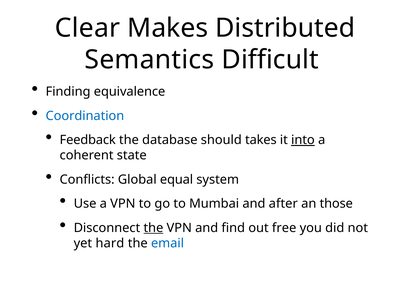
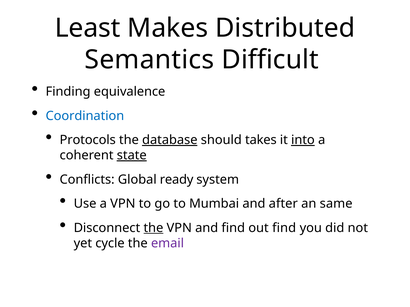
Clear: Clear -> Least (88, 28)
Feedback: Feedback -> Protocols (88, 140)
database underline: none -> present (170, 140)
state underline: none -> present (132, 156)
equal: equal -> ready (177, 180)
those: those -> same (336, 204)
out free: free -> find (284, 228)
hard: hard -> cycle (110, 244)
email colour: blue -> purple (167, 244)
